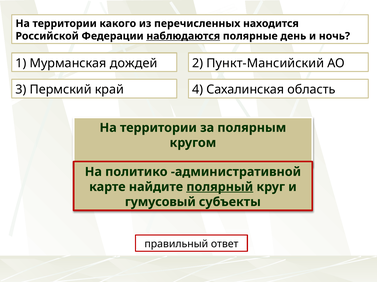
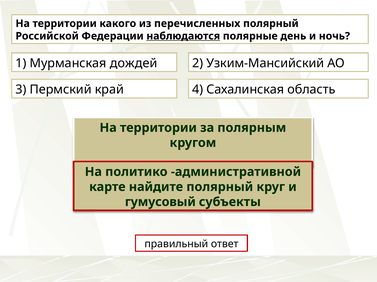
перечисленных находится: находится -> полярный (271, 24)
Пункт-Мансийский: Пункт-Мансийский -> Узким-Мансийский (265, 63)
полярный underline: present -> none (220, 187)
